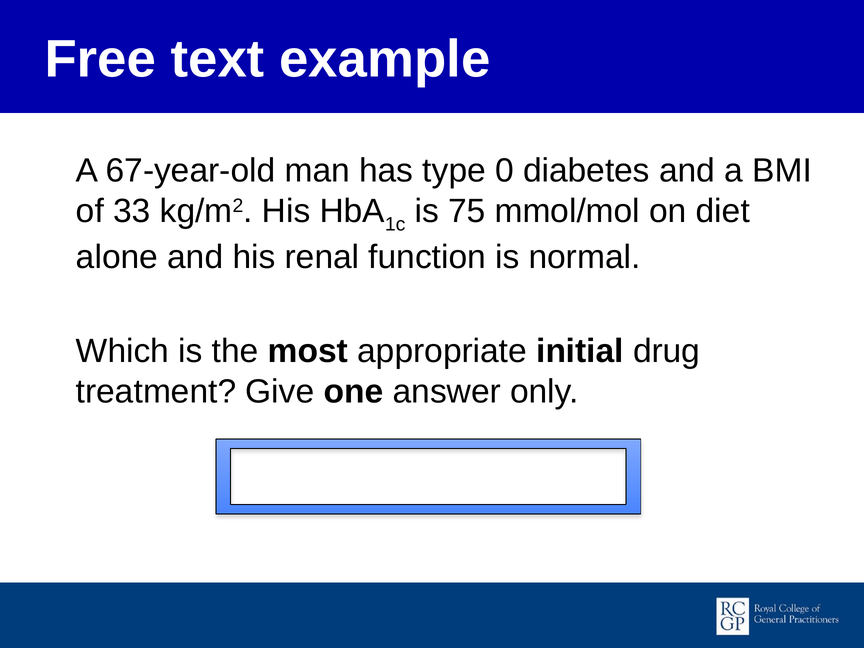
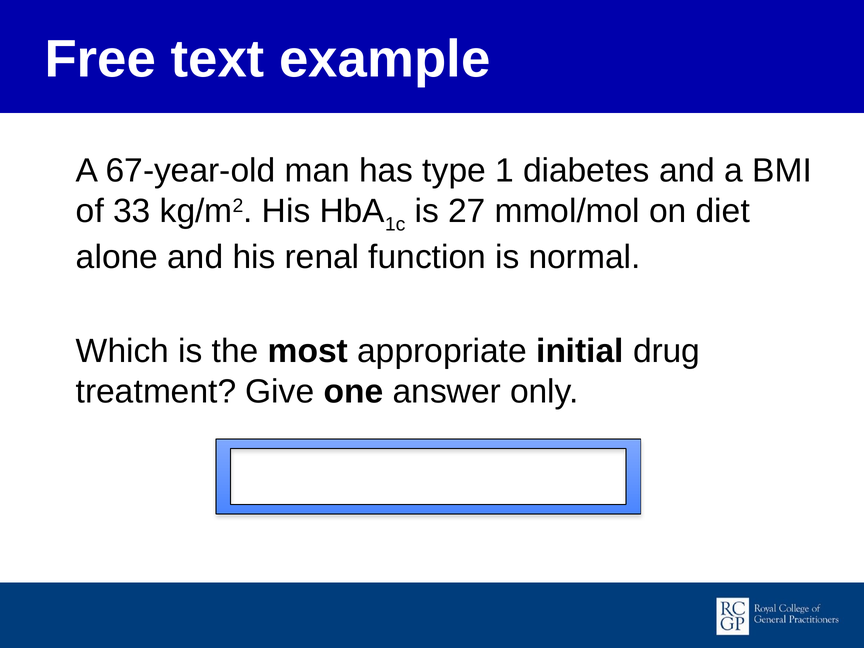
0: 0 -> 1 (504, 171)
75: 75 -> 27 (467, 211)
